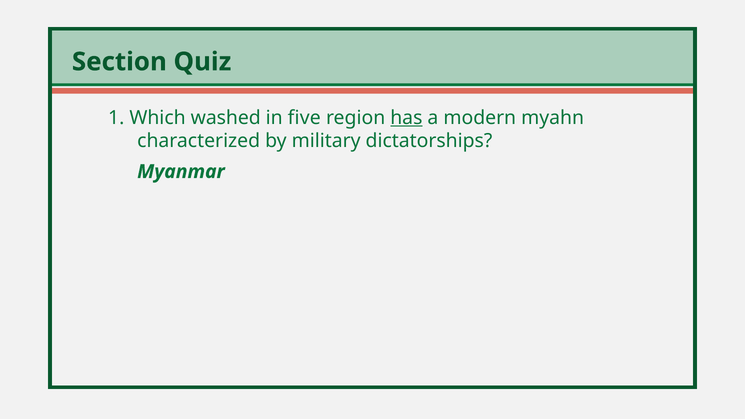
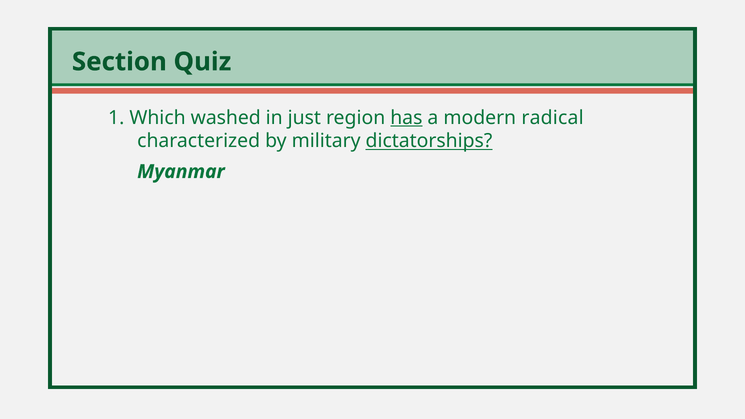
five: five -> just (304, 118)
myahn: myahn -> radical (553, 118)
dictatorships underline: none -> present (429, 141)
